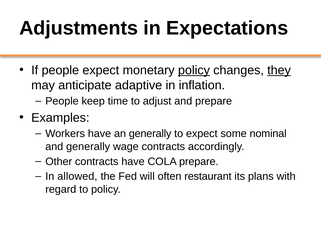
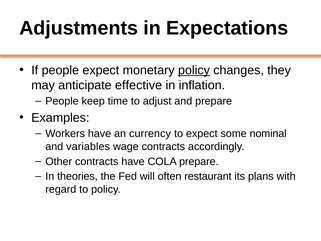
they underline: present -> none (279, 70)
adaptive: adaptive -> effective (139, 85)
an generally: generally -> currency (150, 133)
and generally: generally -> variables (88, 146)
allowed: allowed -> theories (77, 176)
